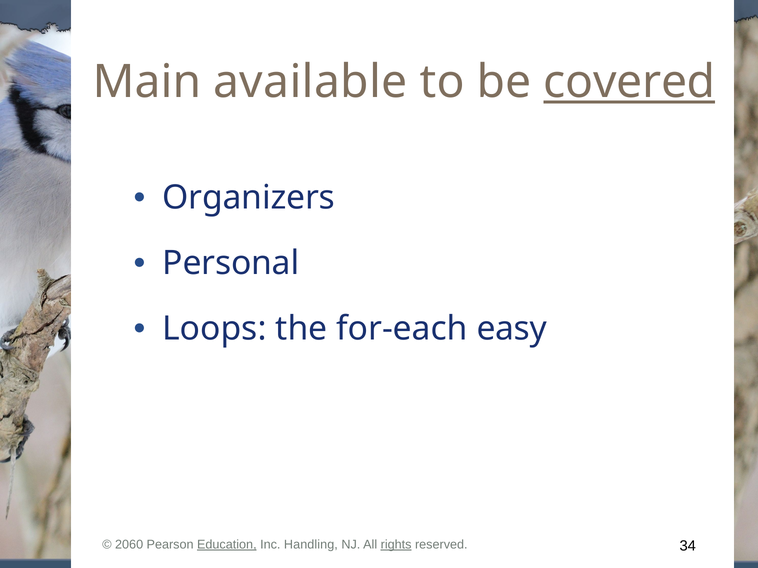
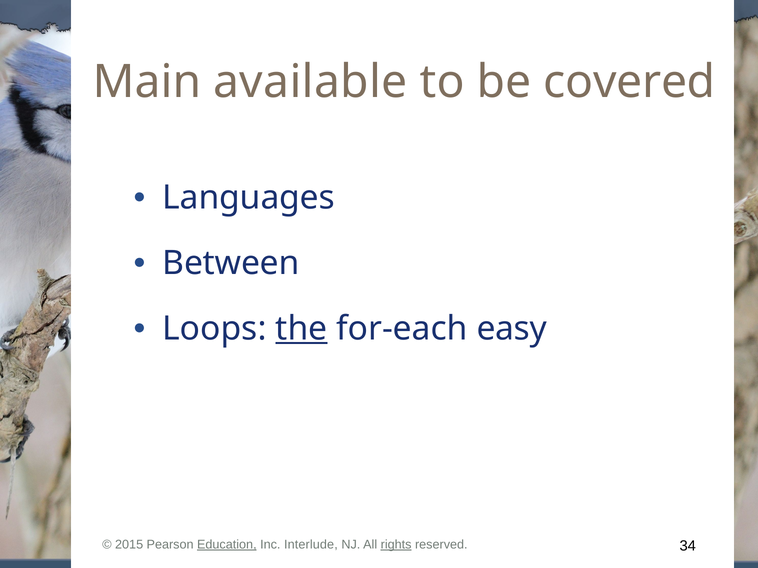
covered underline: present -> none (629, 82)
Organizers: Organizers -> Languages (249, 198)
Personal: Personal -> Between (231, 263)
the underline: none -> present (301, 329)
2060: 2060 -> 2015 (129, 545)
Handling: Handling -> Interlude (311, 545)
